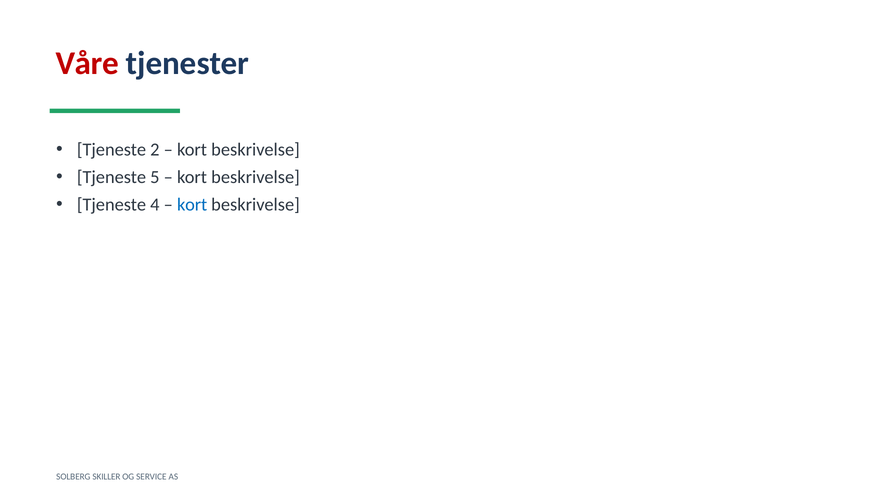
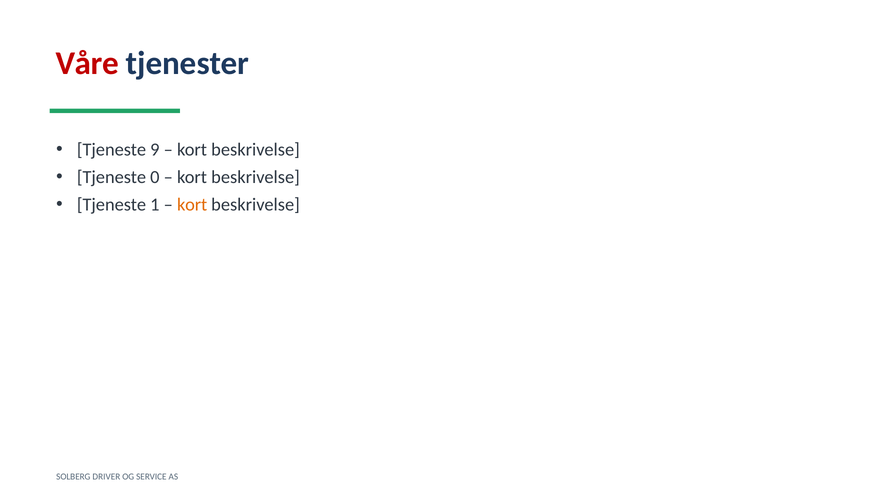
2: 2 -> 9 (155, 150)
5: 5 -> 0 (155, 177)
4: 4 -> 1 (155, 205)
kort colour: blue -> orange (192, 205)
SKILLER: SKILLER -> DRIVER (106, 477)
